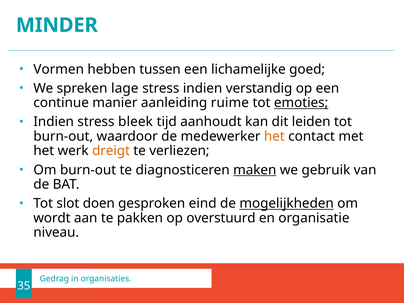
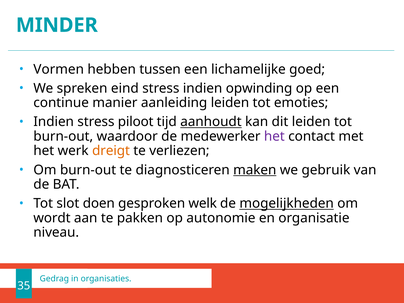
lage: lage -> eind (125, 88)
verstandig: verstandig -> opwinding (259, 88)
aanleiding ruime: ruime -> leiden (230, 103)
emoties underline: present -> none (301, 103)
bleek: bleek -> piloot (136, 122)
aanhoudt underline: none -> present (211, 122)
het colour: orange -> purple (274, 136)
eind: eind -> welk (203, 203)
overstuurd: overstuurd -> autonomie (221, 218)
